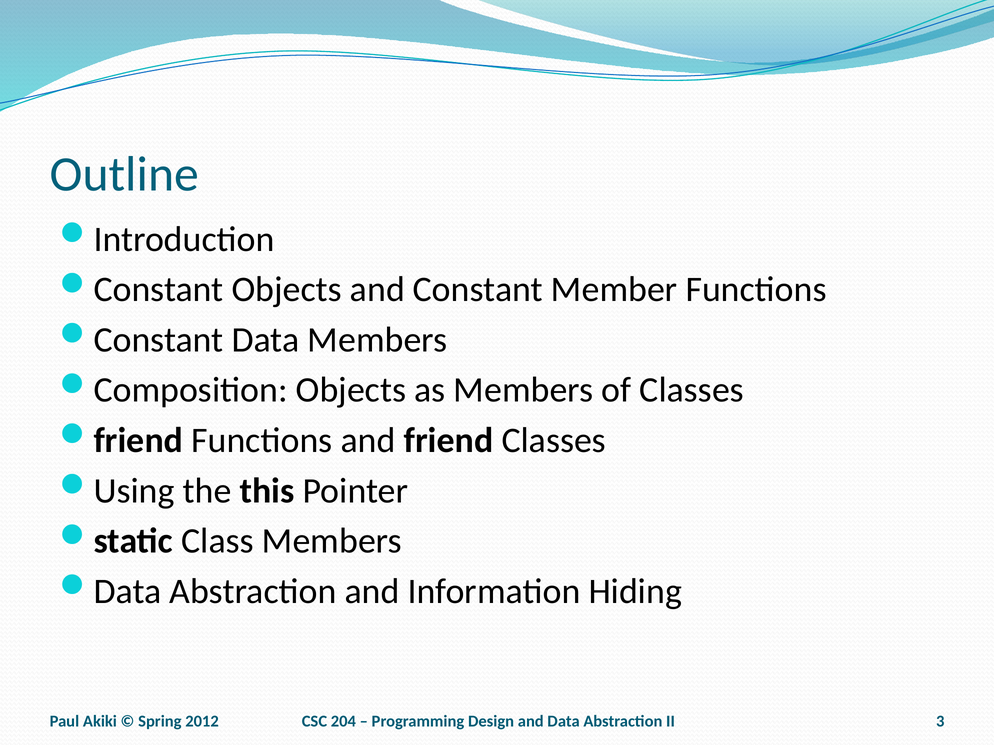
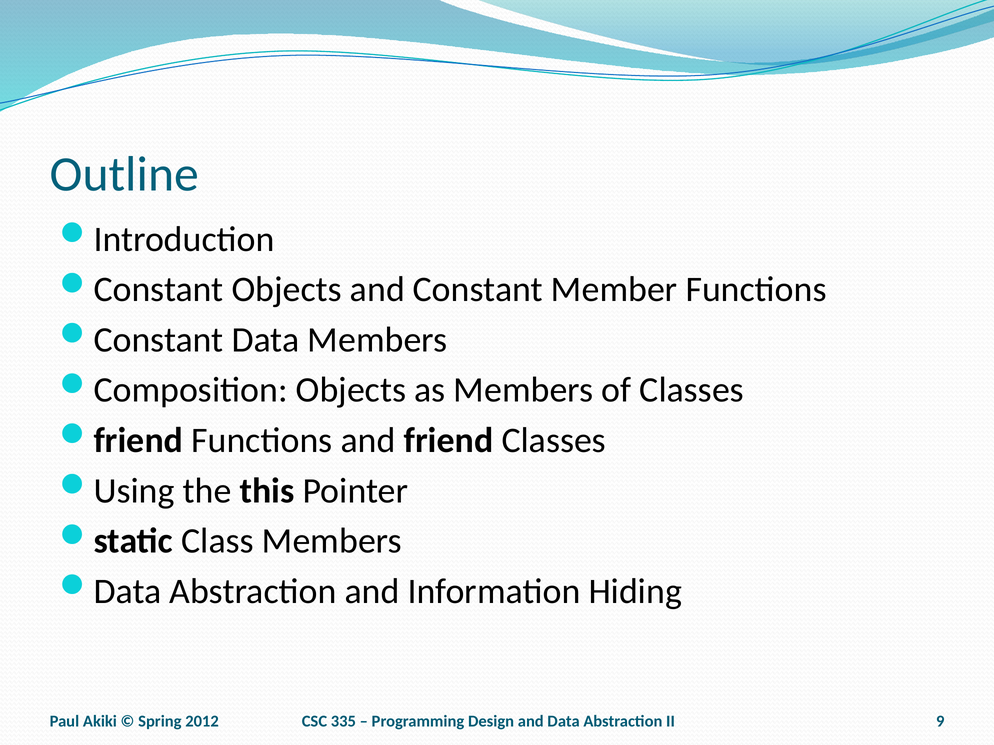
204: 204 -> 335 (343, 722)
3: 3 -> 9 (940, 722)
